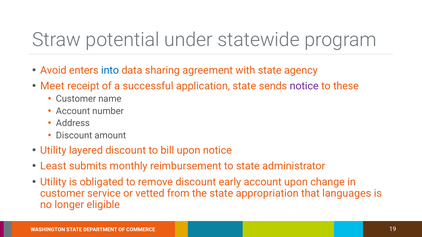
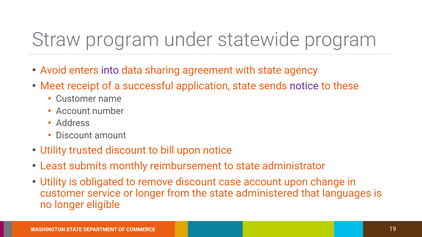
Straw potential: potential -> program (122, 40)
into colour: blue -> purple (110, 70)
layered: layered -> trusted (86, 151)
early: early -> case (230, 182)
or vetted: vetted -> longer (150, 194)
appropriation: appropriation -> administered (267, 194)
